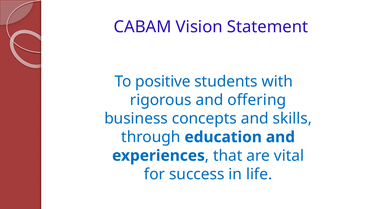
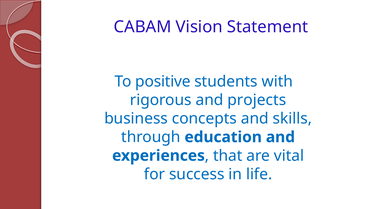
offering: offering -> projects (257, 100)
